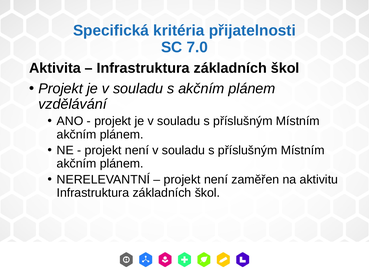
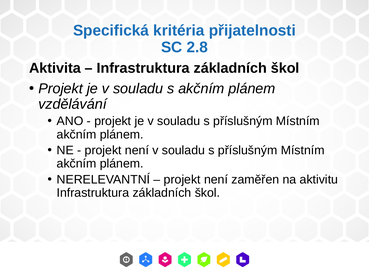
7.0: 7.0 -> 2.8 (197, 47)
